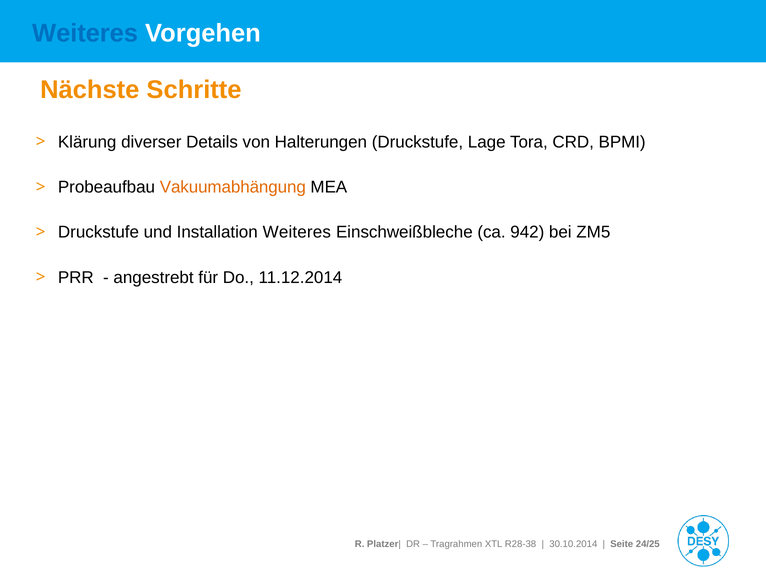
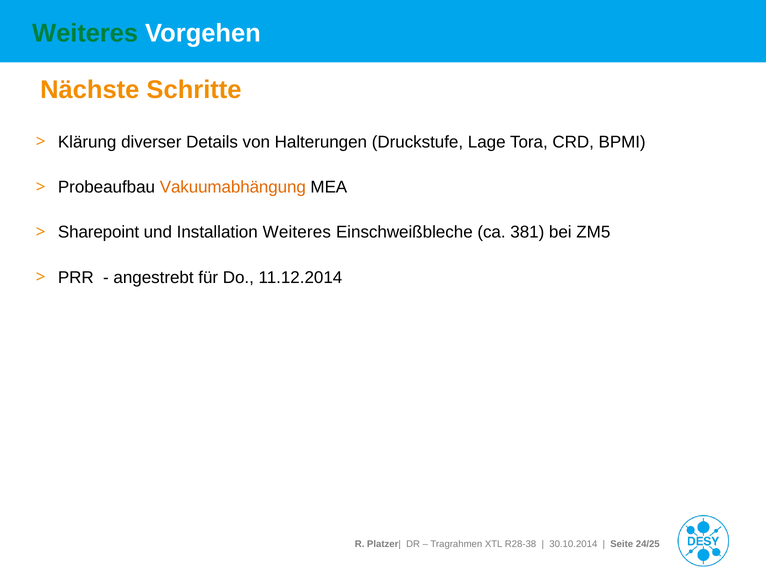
Weiteres colour: blue -> green (85, 33)
Druckstufe: Druckstufe -> Sharepoint (99, 232)
942: 942 -> 381 (527, 232)
